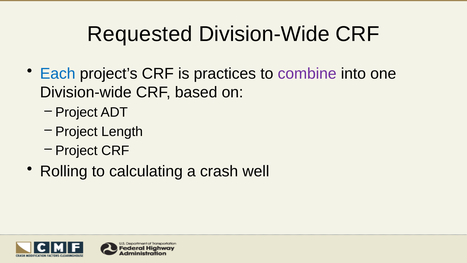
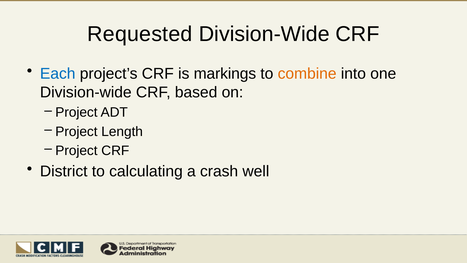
practices: practices -> markings (225, 73)
combine colour: purple -> orange (307, 73)
Rolling: Rolling -> District (64, 171)
